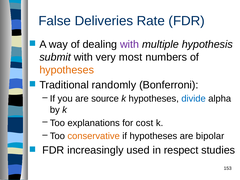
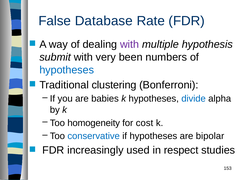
Deliveries: Deliveries -> Database (104, 21)
most: most -> been (131, 57)
hypotheses colour: orange -> blue (67, 70)
randomly: randomly -> clustering (114, 85)
source: source -> babies (105, 99)
explanations: explanations -> homogeneity (94, 123)
conservative colour: orange -> blue (94, 136)
